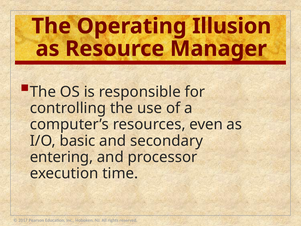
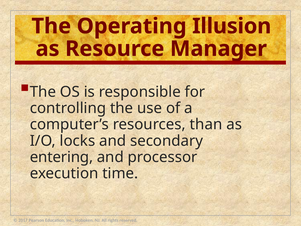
even: even -> than (206, 124)
basic: basic -> locks (77, 141)
